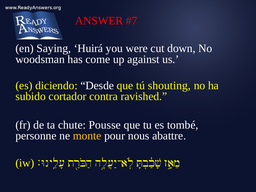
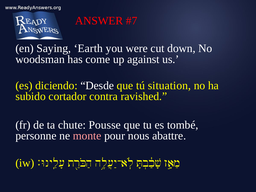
Huirá: Huirá -> Earth (88, 48)
shouting: shouting -> situation (169, 85)
monte colour: yellow -> pink (87, 136)
